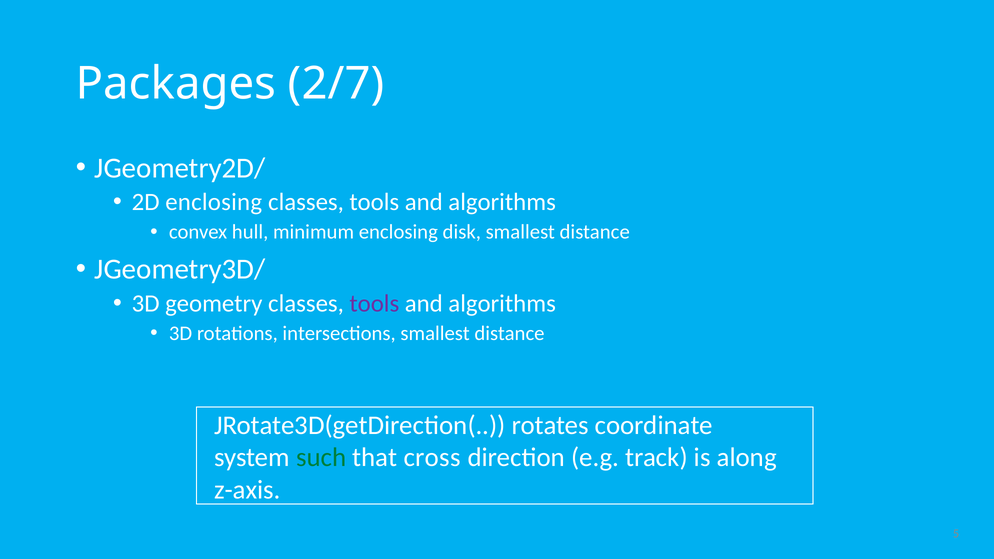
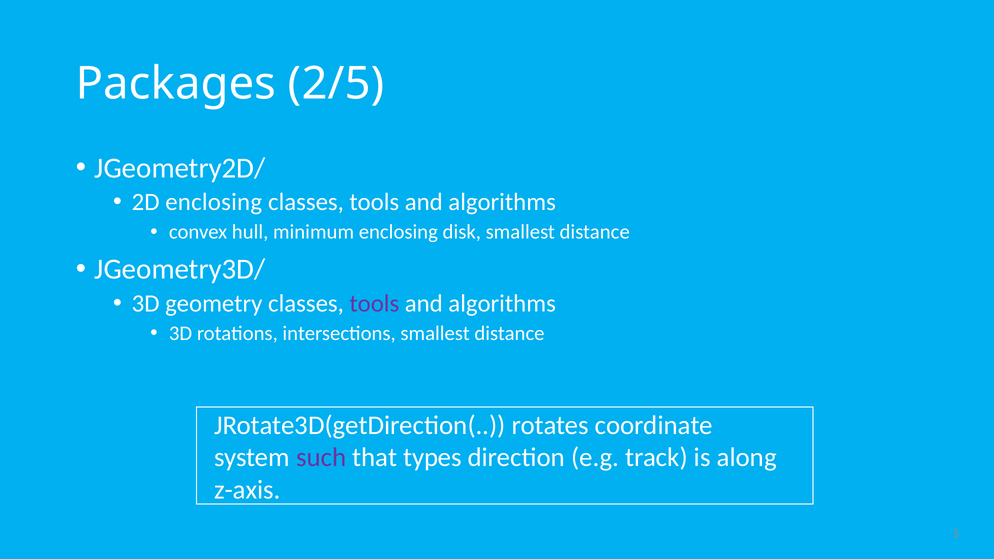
2/7: 2/7 -> 2/5 (336, 83)
such colour: green -> purple (321, 458)
cross: cross -> types (432, 458)
